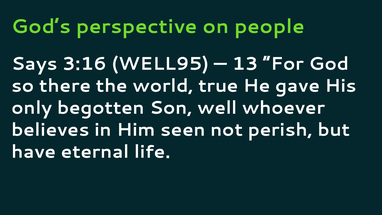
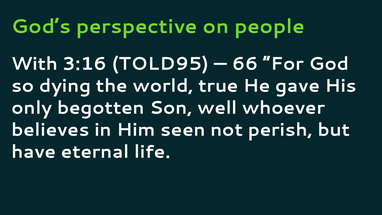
Says: Says -> With (34, 64)
WELL95: WELL95 -> TOLD95 (160, 64)
13: 13 -> 66 (245, 64)
there: there -> dying (65, 86)
